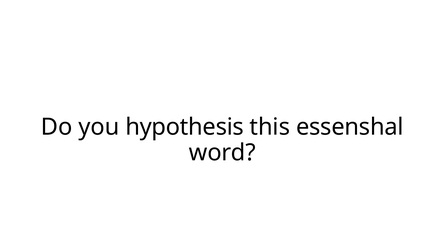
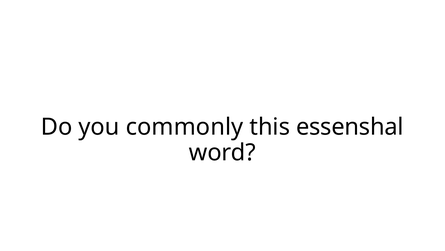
hypothesis: hypothesis -> commonly (184, 127)
